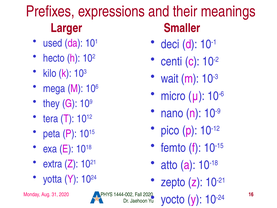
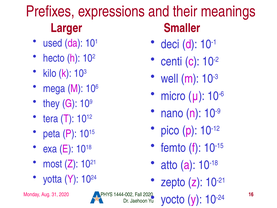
wait: wait -> well (170, 79)
extra: extra -> most (53, 164)
